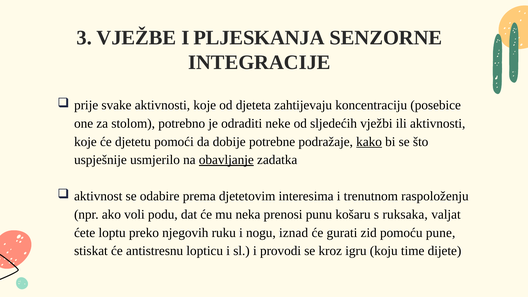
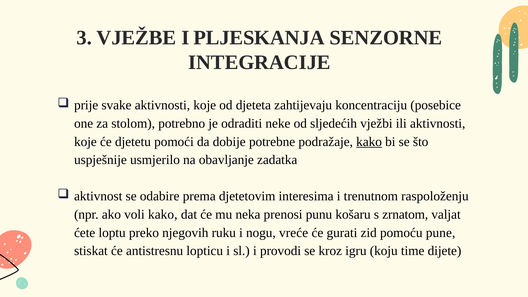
obavljanje underline: present -> none (226, 160)
voli podu: podu -> kako (163, 214)
ruksaka: ruksaka -> zrnatom (405, 214)
iznad: iznad -> vreće (294, 233)
